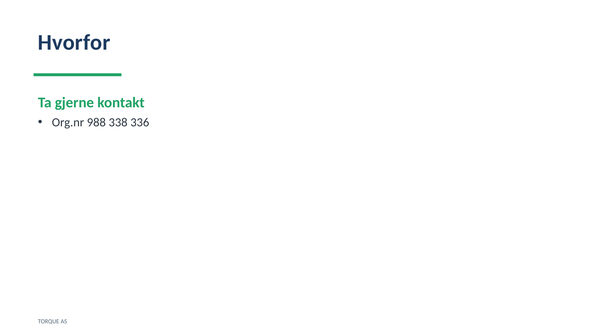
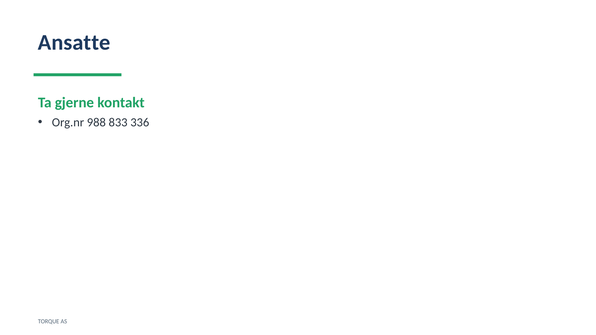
Hvorfor: Hvorfor -> Ansatte (74, 43)
338: 338 -> 833 (118, 123)
